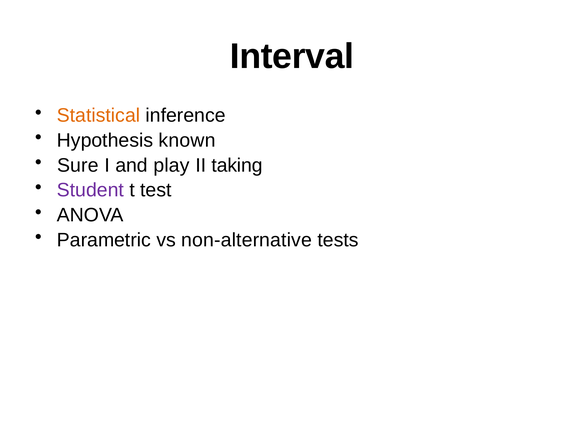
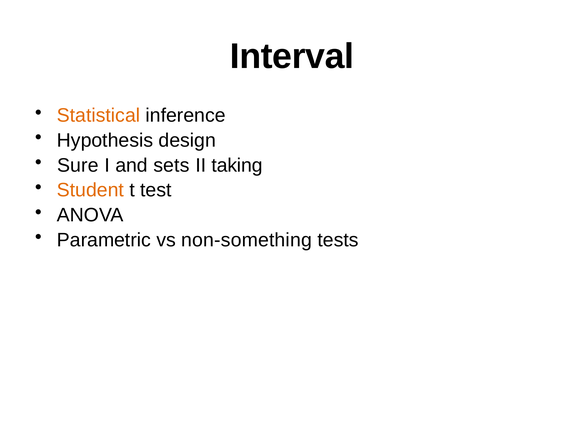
known: known -> design (187, 140)
play: play -> sets (171, 165)
Student colour: purple -> orange (90, 190)
non-alternative: non-alternative -> non-something (247, 240)
